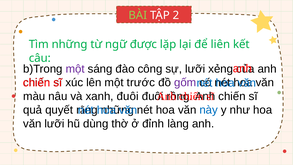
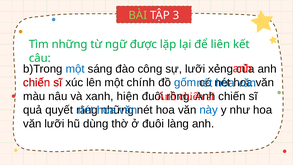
2: 2 -> 3 (176, 15)
một colour: purple -> blue (75, 69)
trước: trước -> chính (141, 83)
gốm colour: purple -> blue (185, 83)
xanh đuôi: đuôi -> hiện (128, 96)
ở đỉnh: đỉnh -> đuôi (153, 124)
